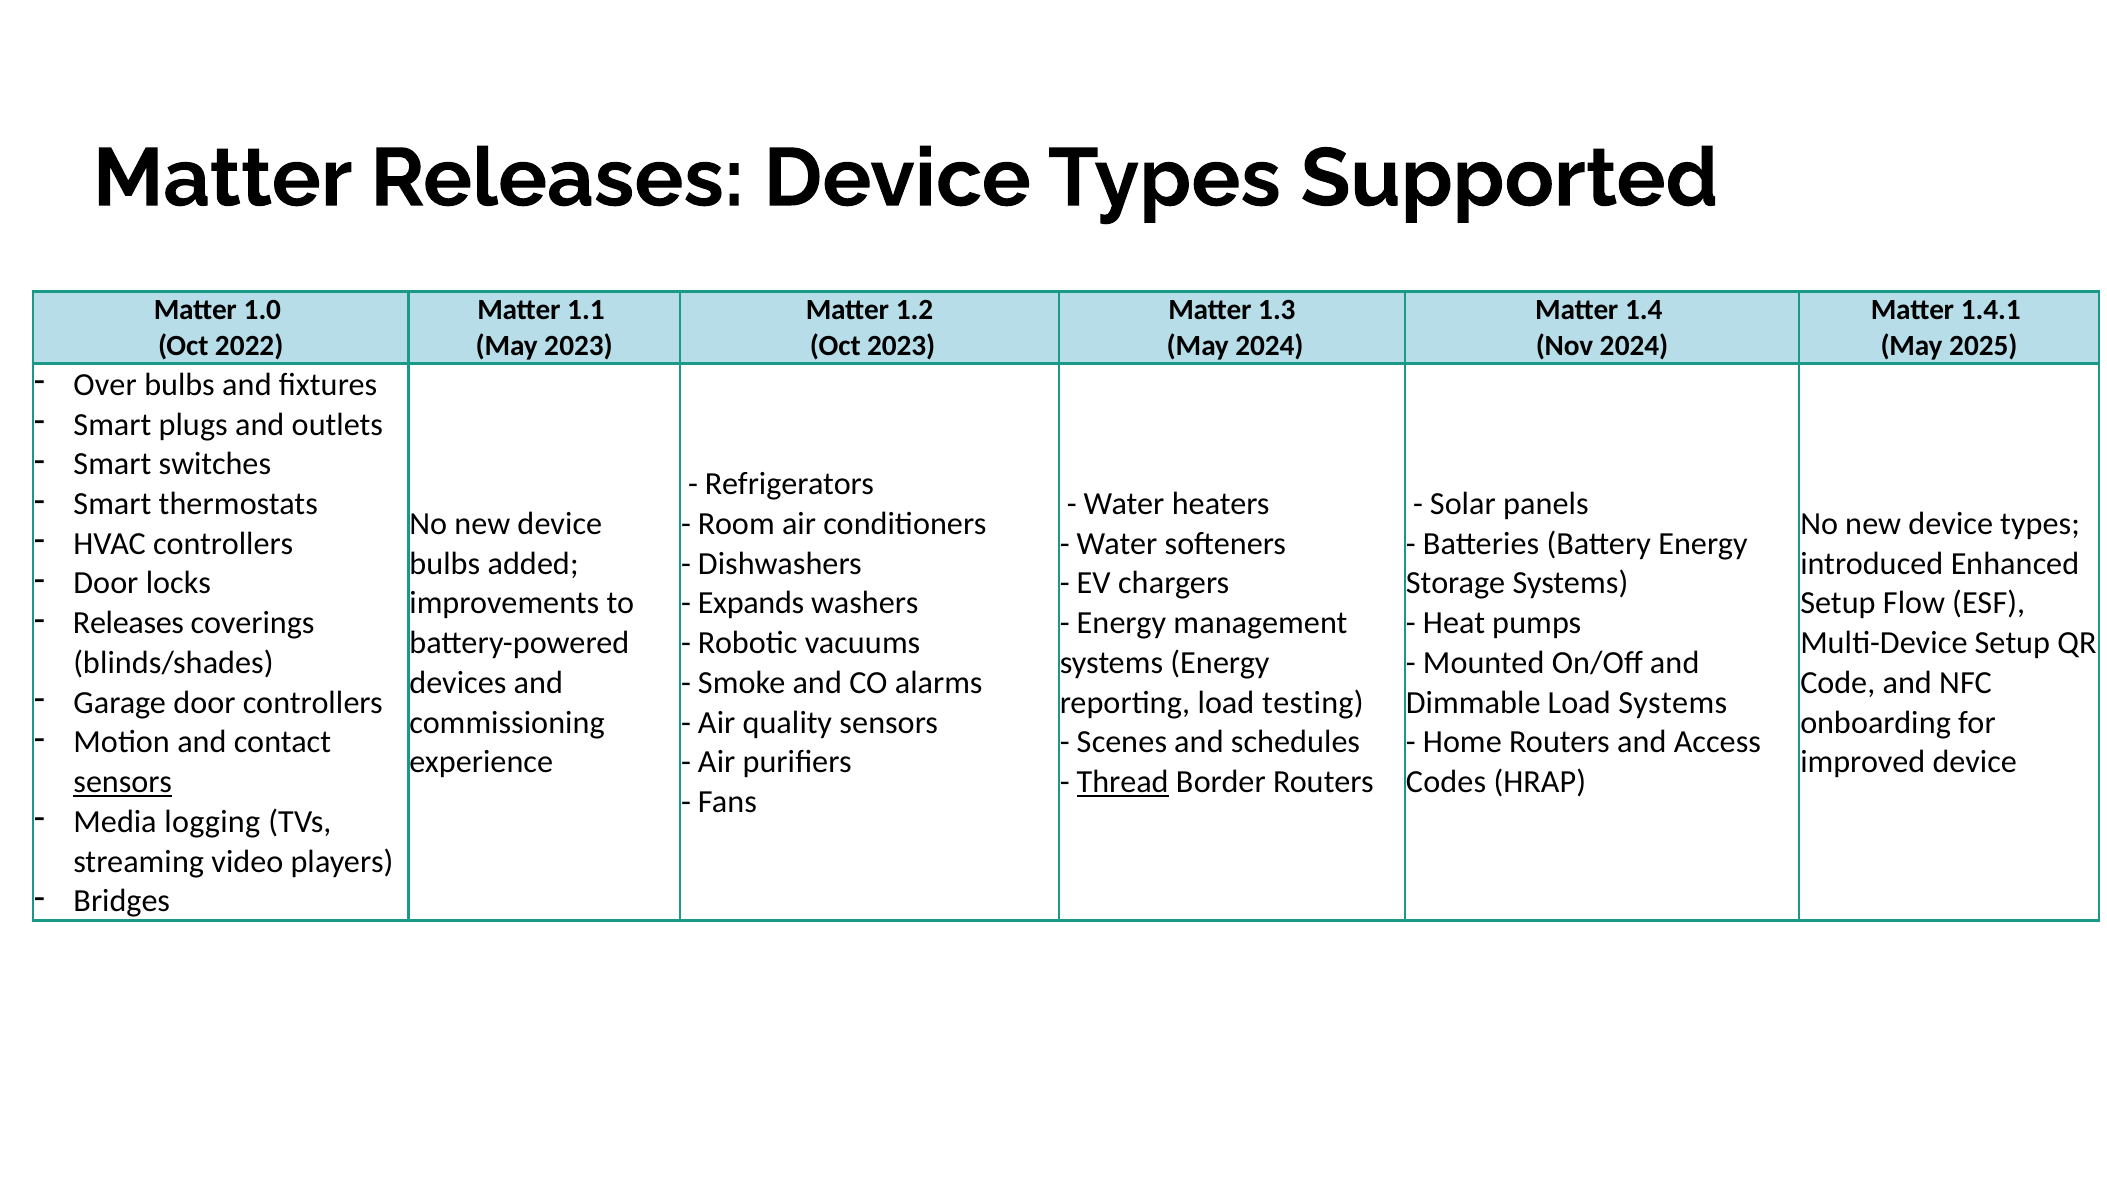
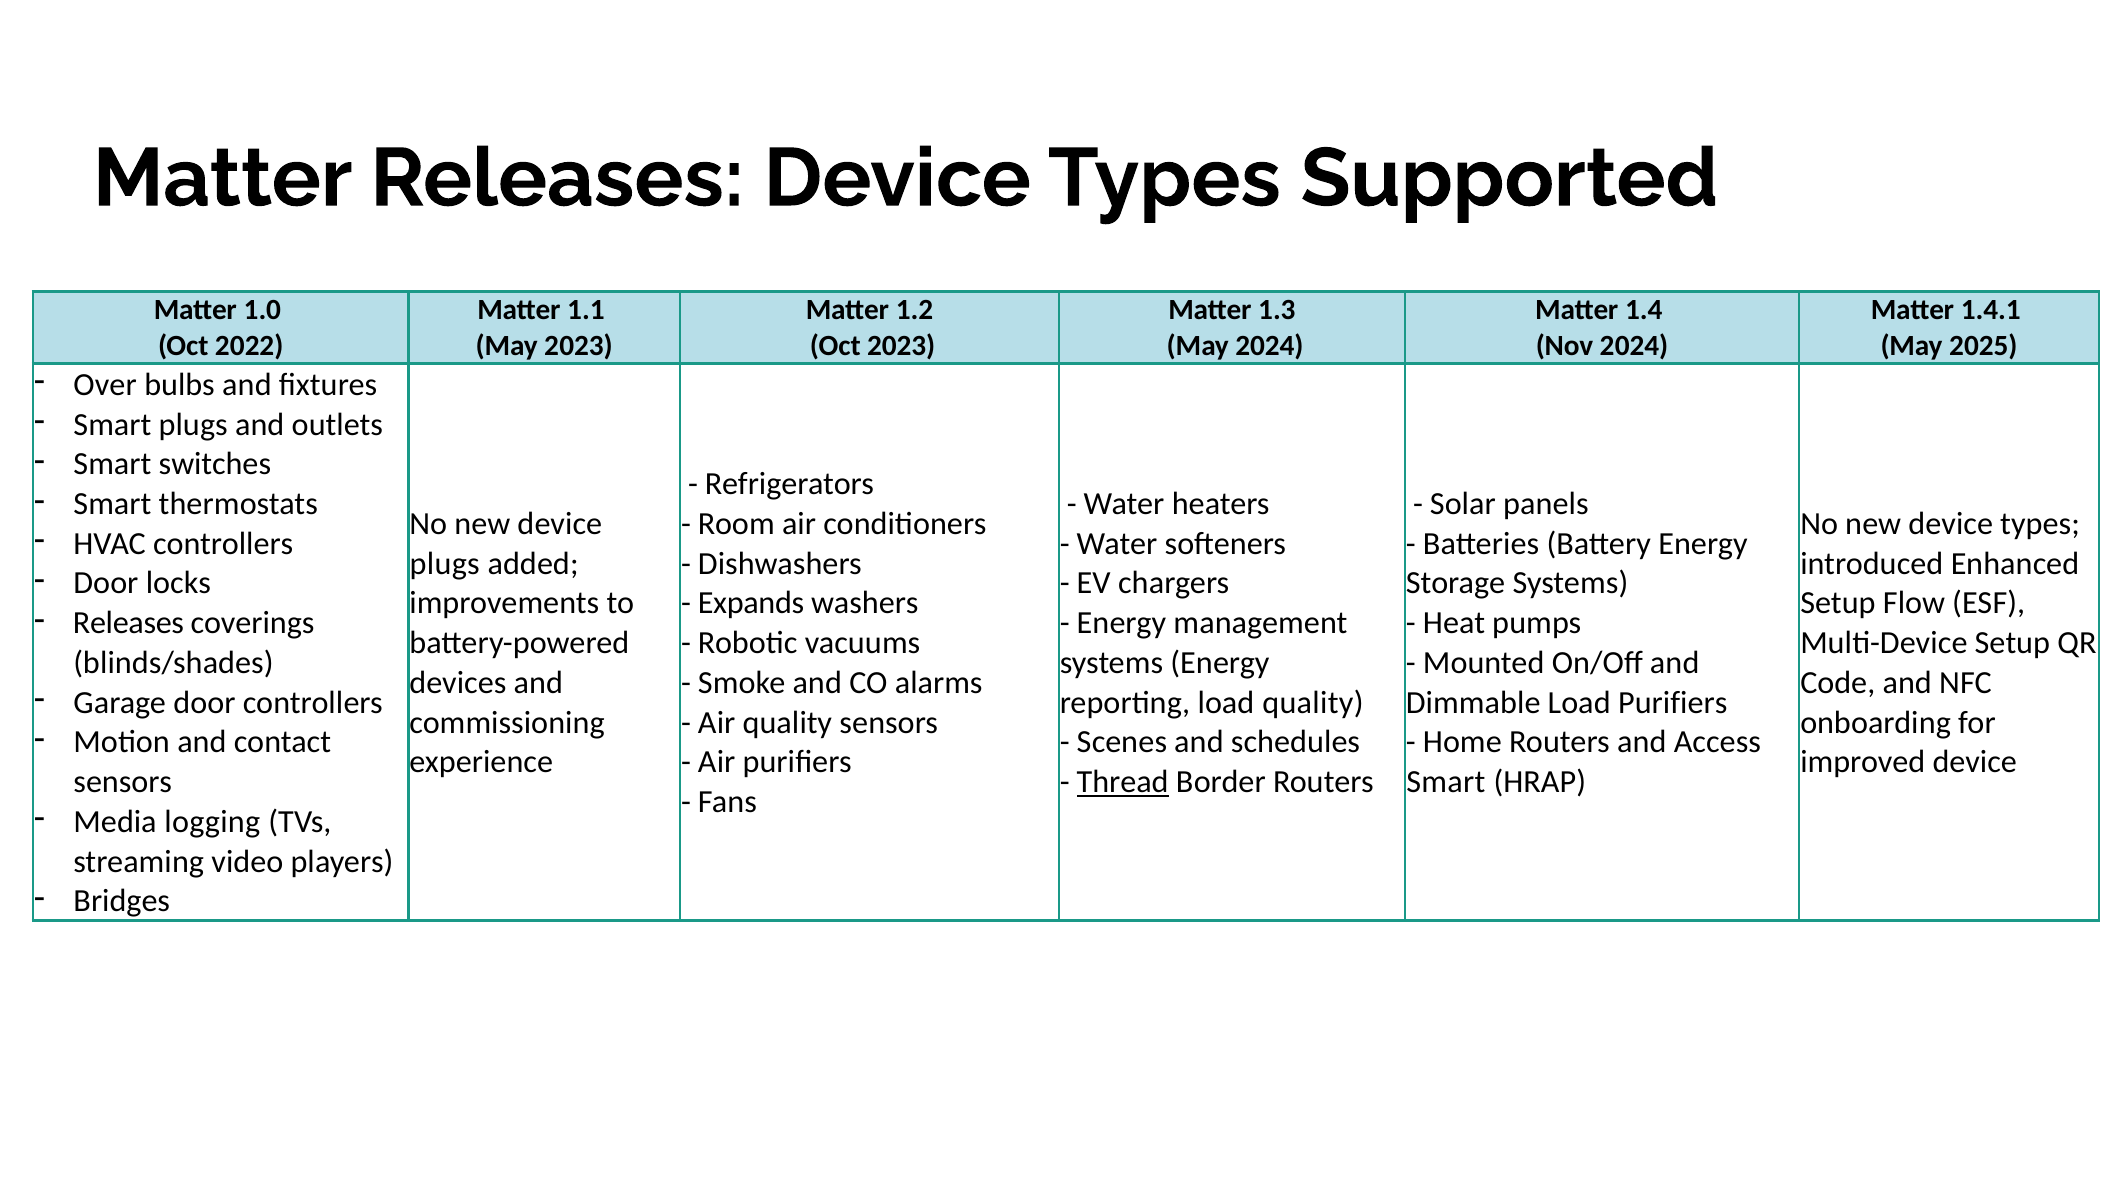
bulbs: bulbs -> plugs (445, 564)
load testing: testing -> quality (1313, 703)
Load Systems: Systems -> Purifiers (1673, 703)
sensors underline: present -> none (123, 782)
Codes: Codes -> Smart (1446, 782)
